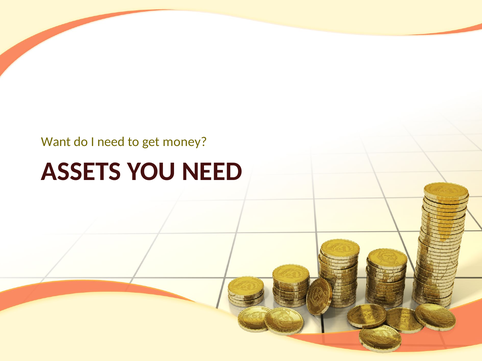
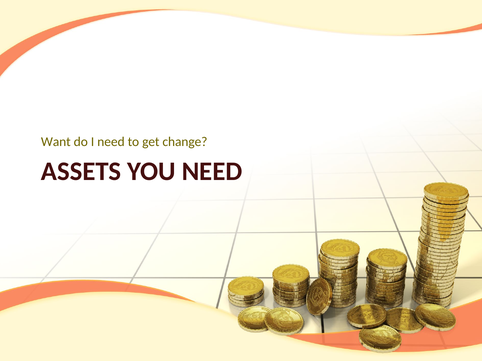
money: money -> change (185, 142)
